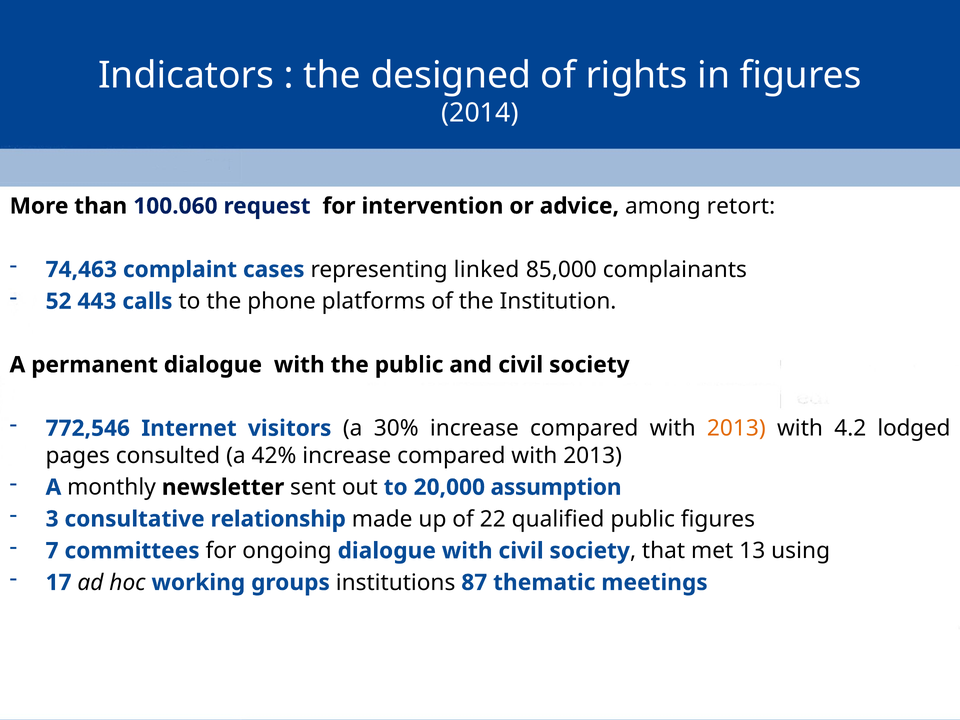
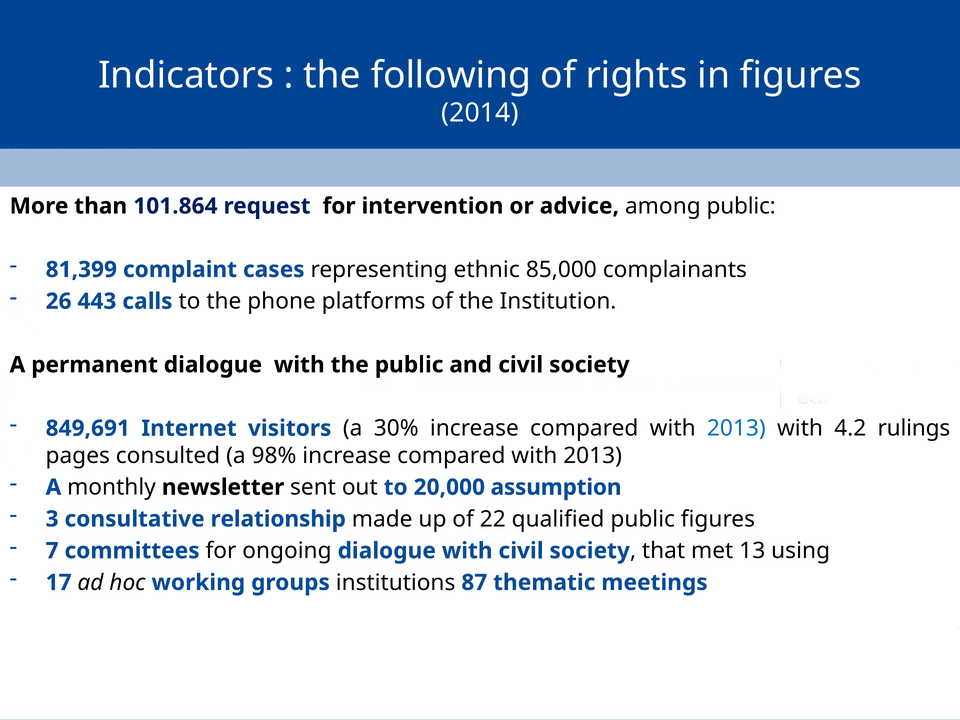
designed: designed -> following (451, 75)
100.060: 100.060 -> 101.864 (175, 206)
among retort: retort -> public (741, 206)
74,463: 74,463 -> 81,399 (81, 270)
linked: linked -> ethnic (487, 270)
52: 52 -> 26 (59, 301)
772,546: 772,546 -> 849,691 (88, 428)
2013 colour: orange -> blue (736, 428)
lodged: lodged -> rulings (914, 428)
42%: 42% -> 98% (274, 456)
